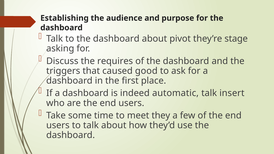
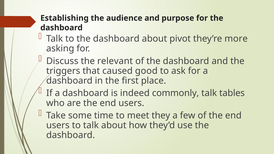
stage: stage -> more (236, 39)
requires: requires -> relevant (115, 61)
automatic: automatic -> commonly (176, 93)
insert: insert -> tables (232, 93)
